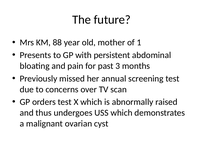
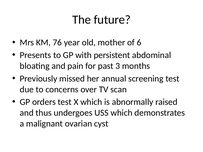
88: 88 -> 76 (57, 43)
1: 1 -> 6 (139, 43)
